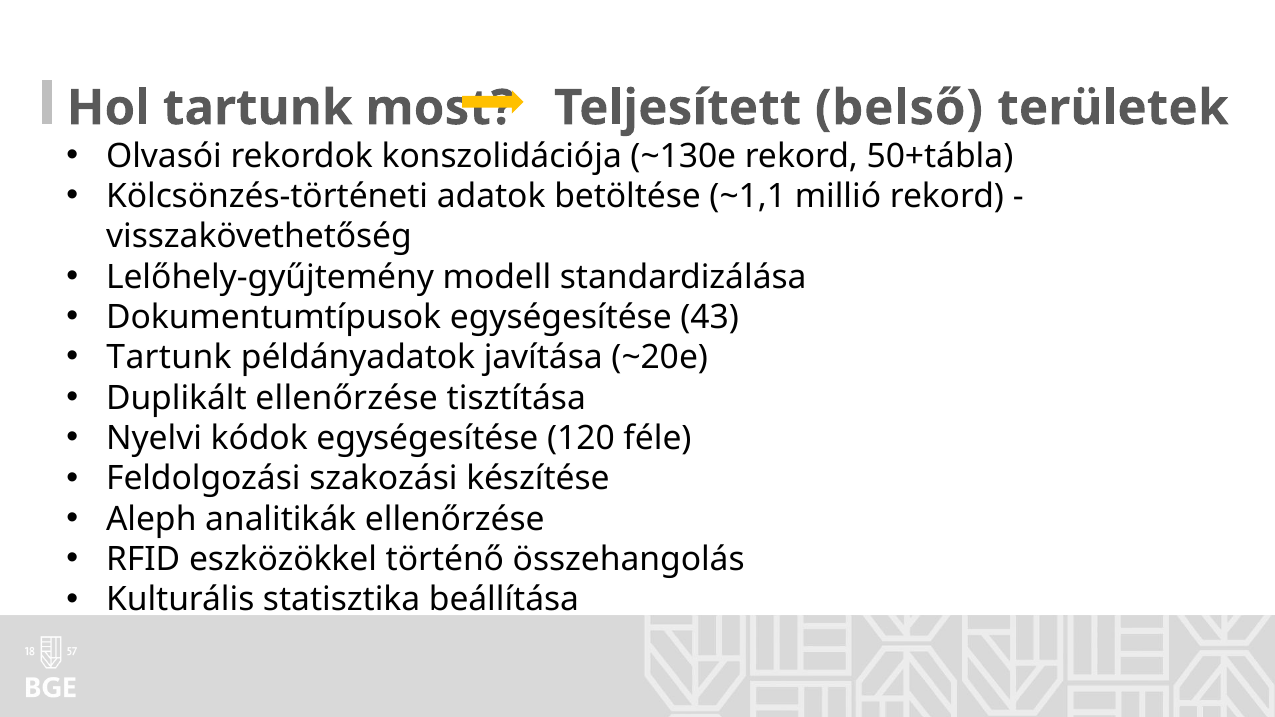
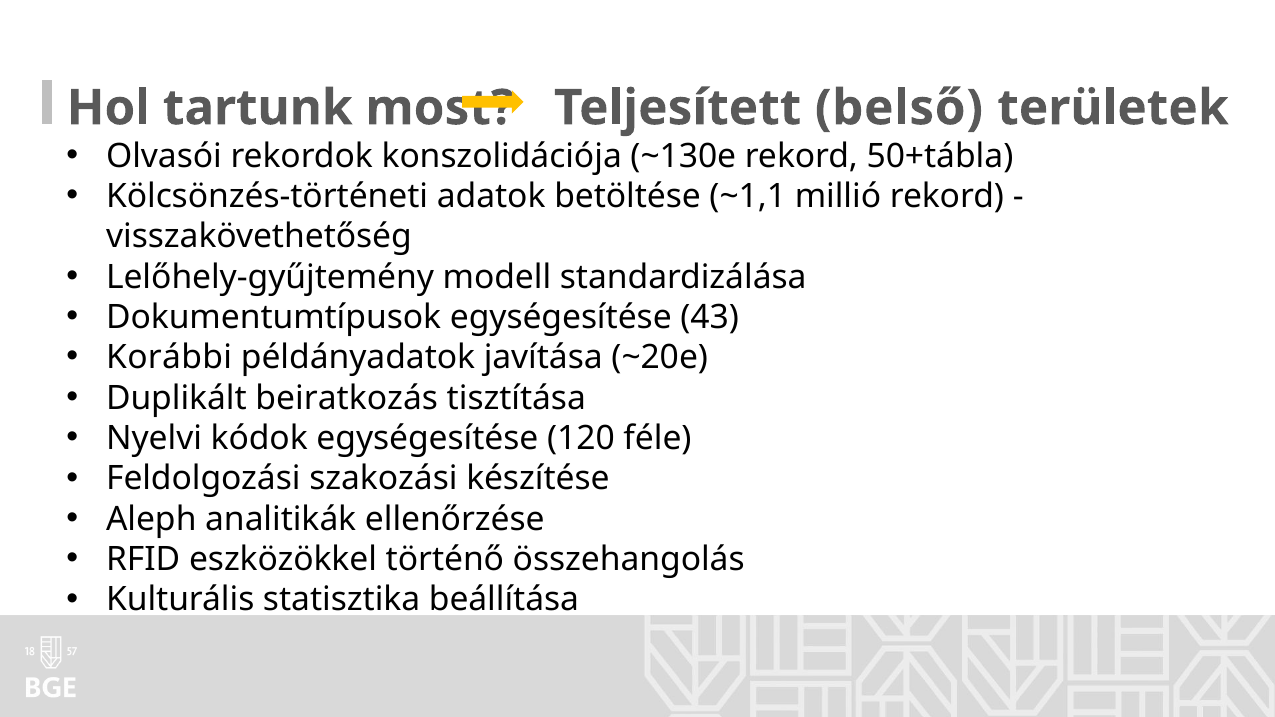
Tartunk: Tartunk -> Korábbi (169, 358)
Duplikált ellenőrzése: ellenőrzése -> beiratkozás (347, 398)
